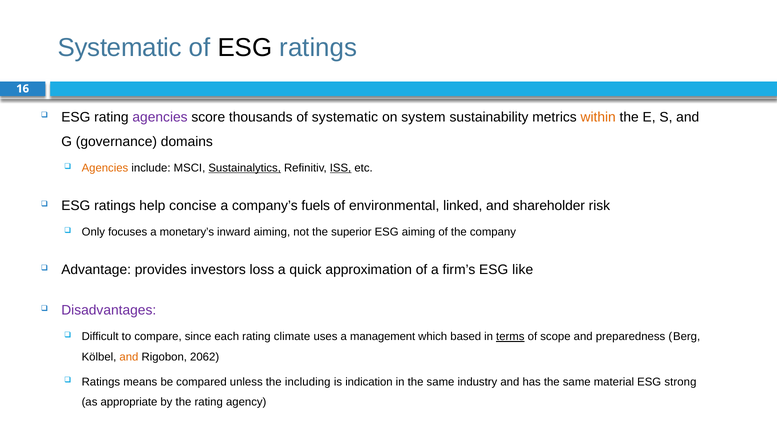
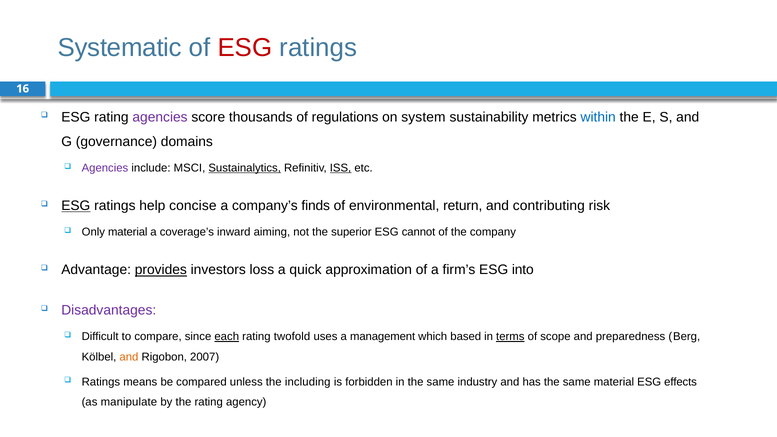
ESG colour: black -> red (245, 48)
of systematic: systematic -> regulations (345, 117)
within colour: orange -> blue (598, 117)
Agencies colour: orange -> purple (105, 168)
ESG underline: none -> present (76, 206)
fuels: fuels -> finds (316, 206)
linked: linked -> return (463, 206)
shareholder: shareholder -> contributing (549, 206)
Only focuses: focuses -> material (128, 232)
monetary’s: monetary’s -> coverage’s (187, 232)
ESG aiming: aiming -> cannot (419, 232)
provides underline: none -> present (161, 270)
like: like -> into (523, 270)
each underline: none -> present (227, 337)
climate: climate -> twofold (292, 337)
2062: 2062 -> 2007 (205, 357)
indication: indication -> forbidden (369, 382)
strong: strong -> effects (681, 382)
appropriate: appropriate -> manipulate (129, 402)
